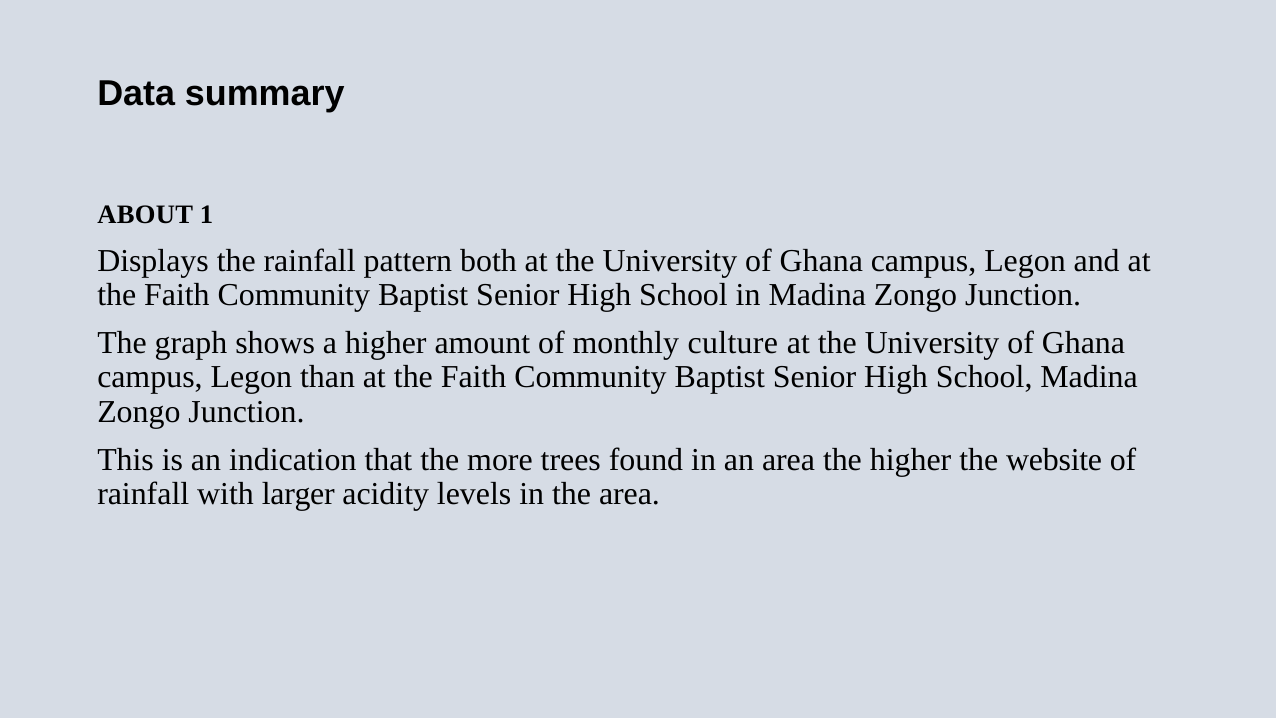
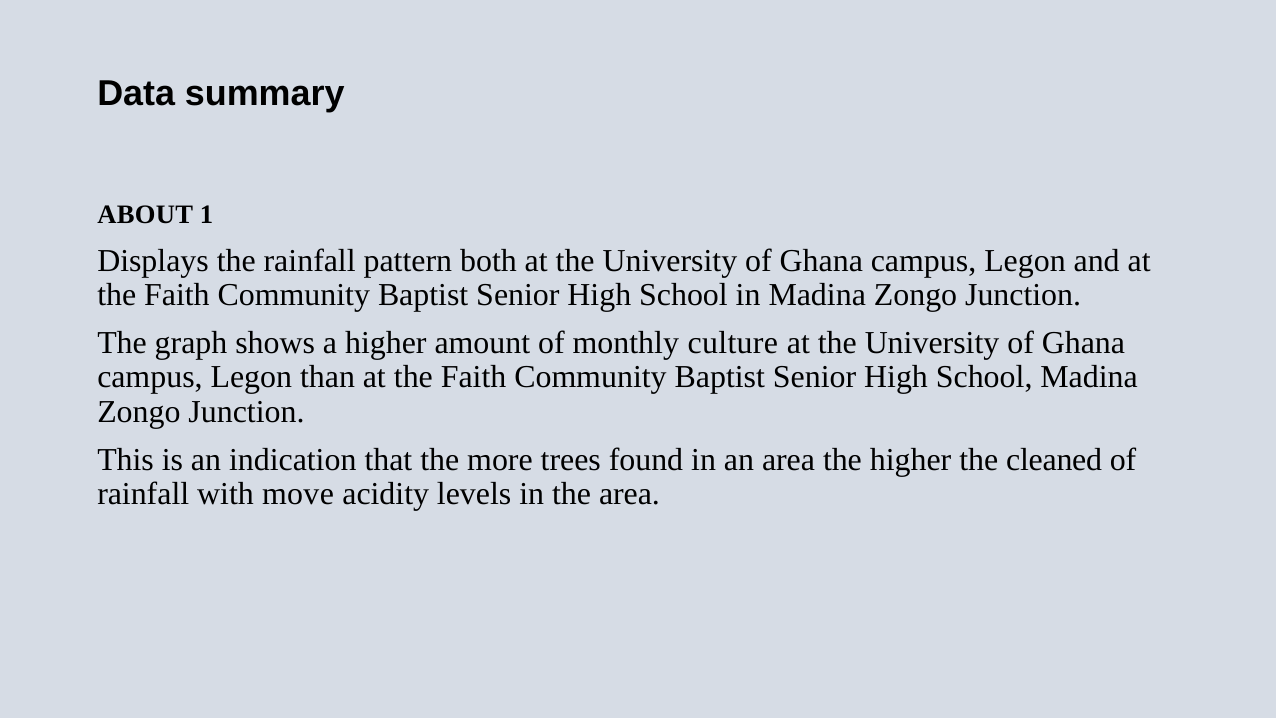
website: website -> cleaned (1054, 459)
larger: larger -> move (298, 494)
